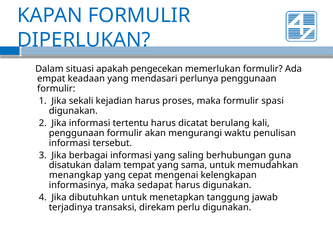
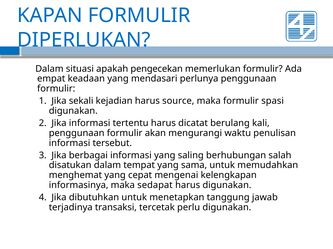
proses: proses -> source (178, 101)
guna: guna -> salah (280, 156)
menangkap: menangkap -> menghemat (75, 176)
direkam: direkam -> tercetak (157, 208)
